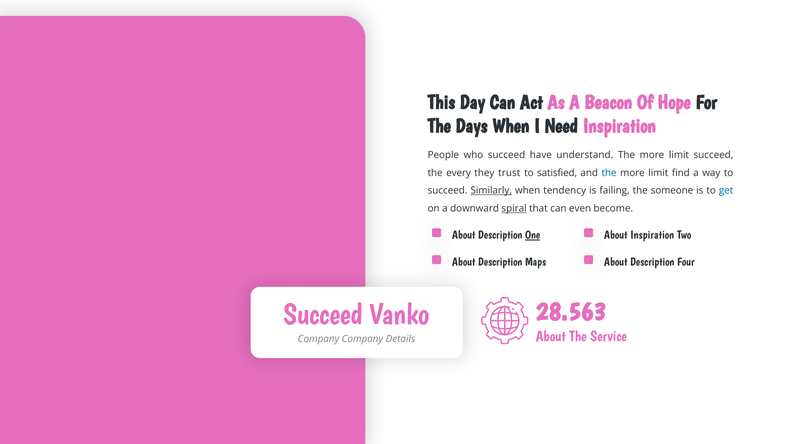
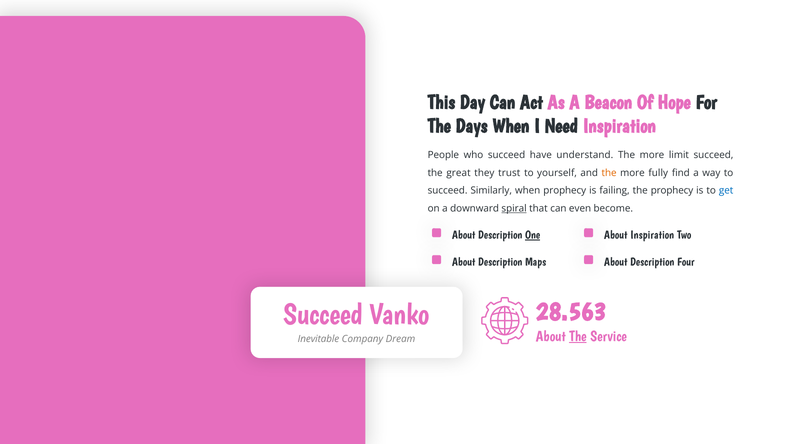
every: every -> great (459, 173)
satisfied: satisfied -> yourself (557, 173)
the colour: blue -> orange (609, 173)
limit: limit -> fully (658, 173)
Similarly underline: present -> none (491, 191)
when tendency: tendency -> prophecy (565, 191)
the someone: someone -> prophecy (672, 191)
The underline: none -> present (578, 336)
Company: Company -> Inevitable (318, 339)
Details: Details -> Dream (400, 339)
